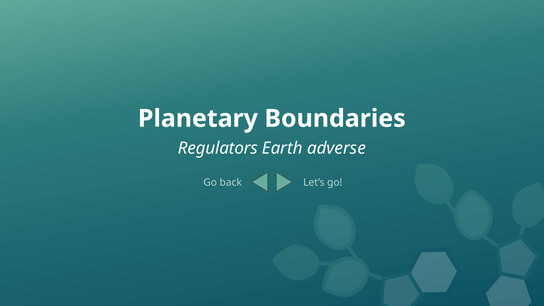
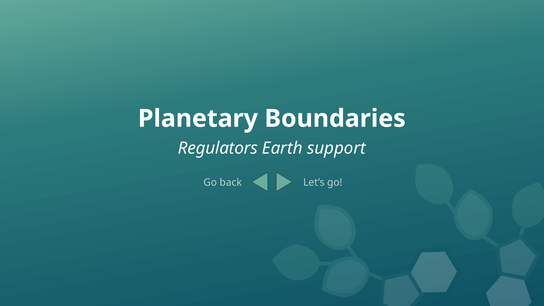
adverse: adverse -> support (336, 148)
